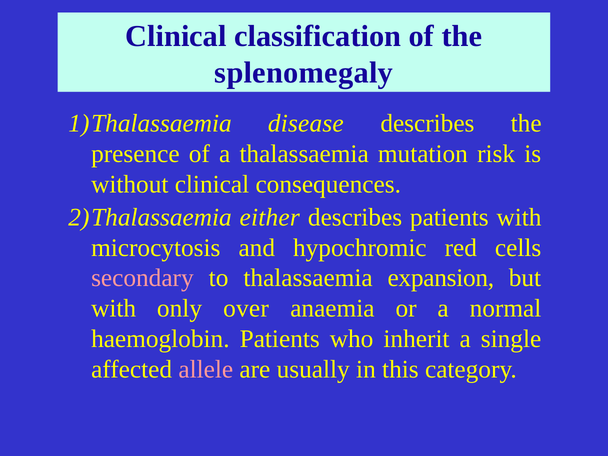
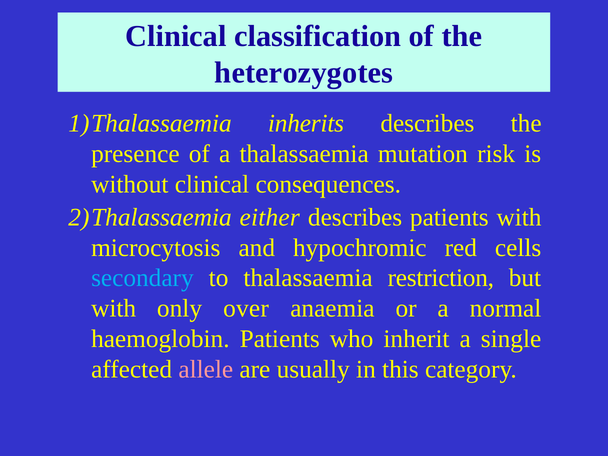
splenomegaly: splenomegaly -> heterozygotes (304, 73)
disease: disease -> inherits (306, 124)
secondary colour: pink -> light blue (142, 278)
expansion: expansion -> restriction (441, 278)
